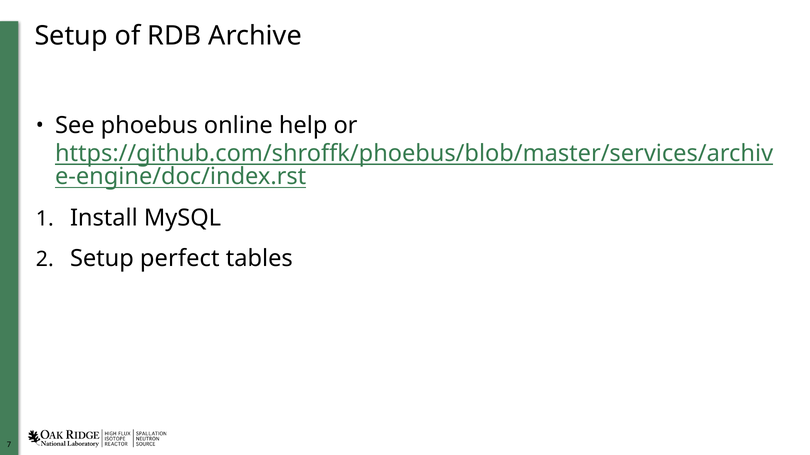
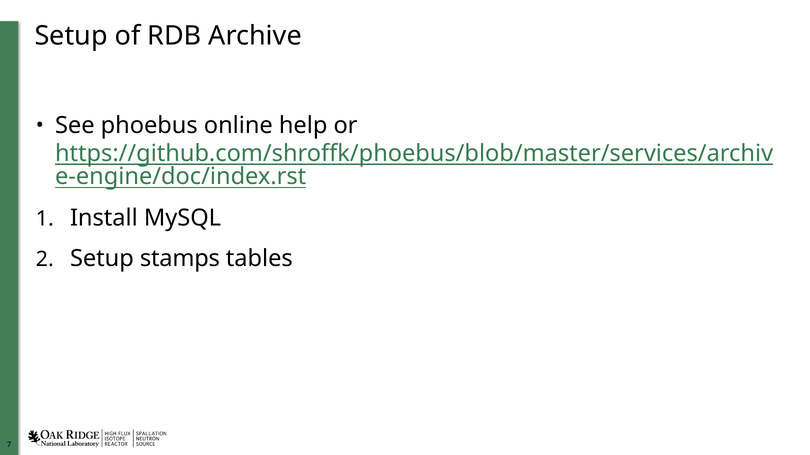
perfect: perfect -> stamps (180, 259)
